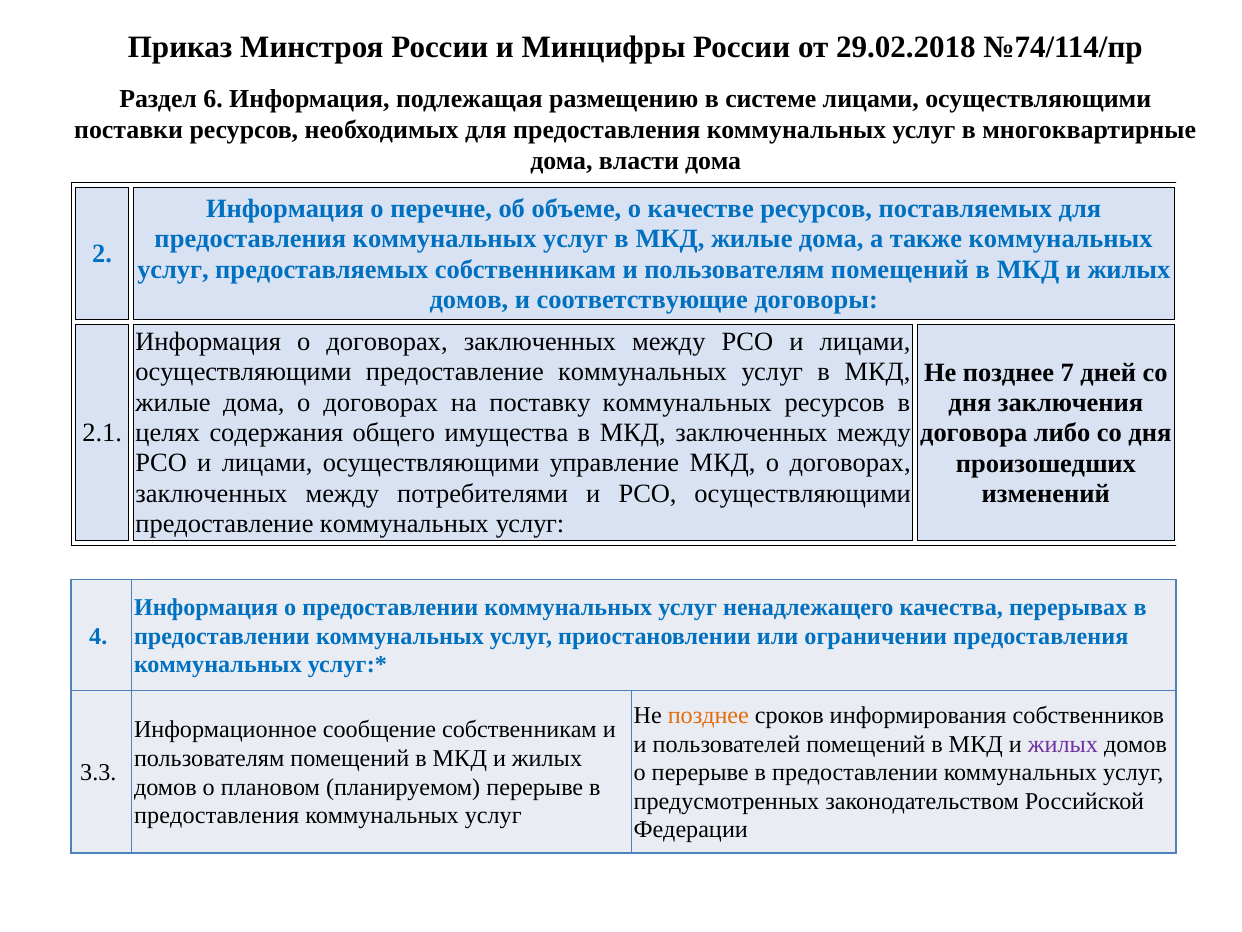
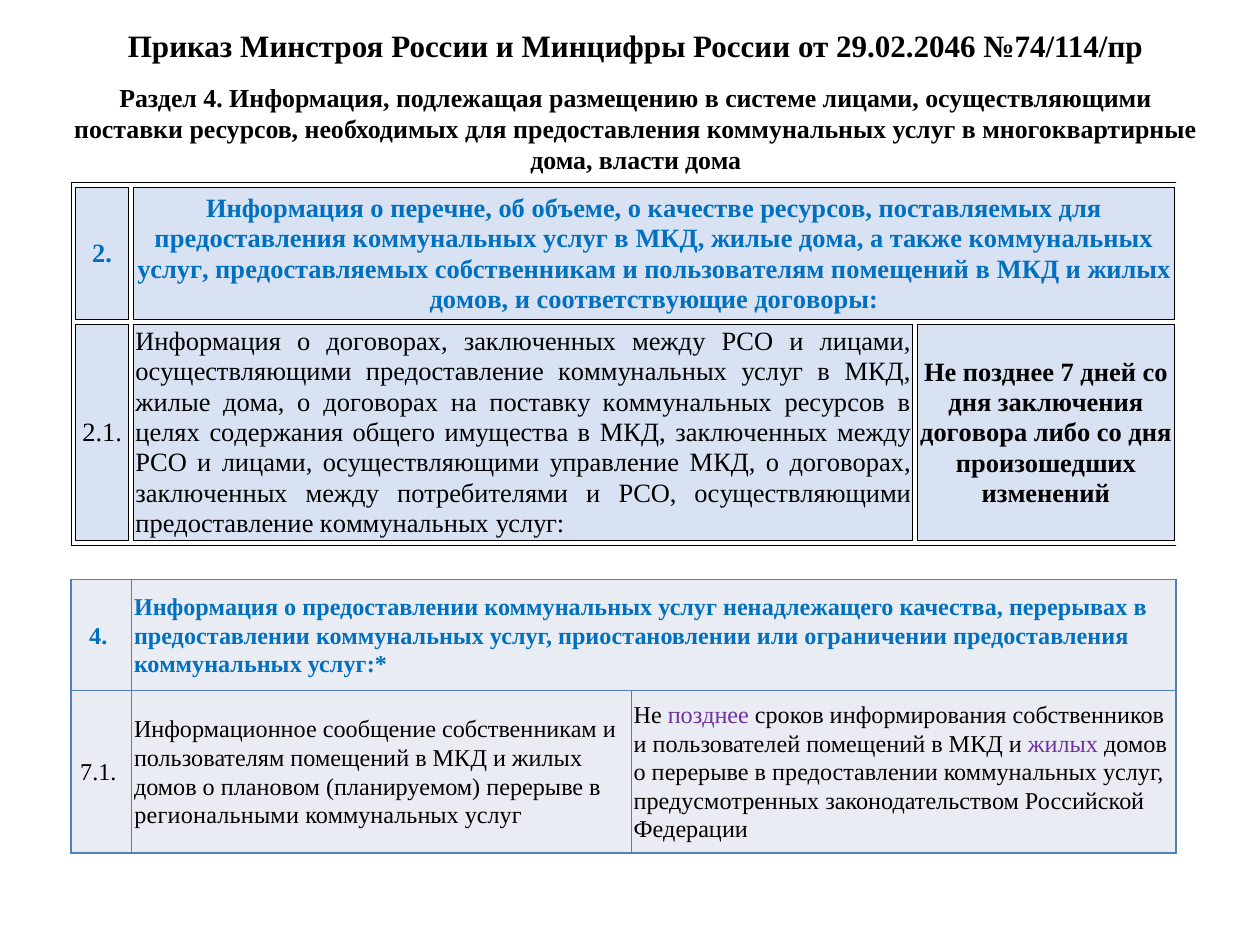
29.02.2018: 29.02.2018 -> 29.02.2046 (906, 48)
Раздел 6: 6 -> 4 (213, 99)
позднее colour: orange -> purple (708, 715)
3.3: 3.3 -> 7.1 (98, 772)
предоставления: предоставления -> региональными (217, 815)
